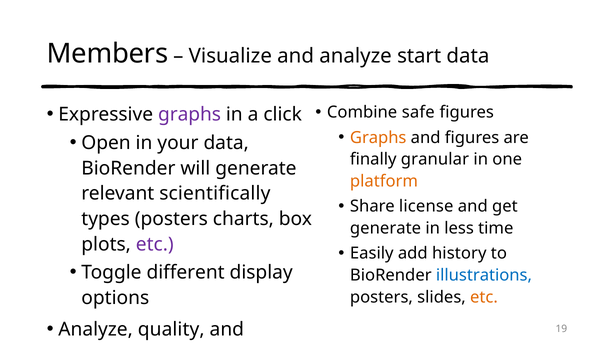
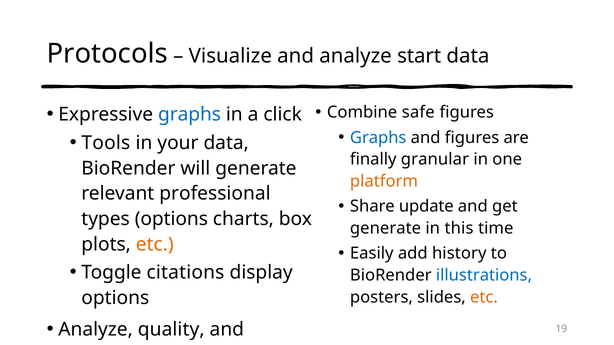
Members: Members -> Protocols (107, 54)
graphs colour: purple -> blue (190, 115)
Graphs colour: orange -> blue (378, 138)
Open: Open -> Tools (106, 143)
scientifically: scientifically -> professional (215, 194)
license: license -> update (426, 207)
types posters: posters -> options (171, 219)
less: less -> this (459, 229)
etc colour: purple -> orange (155, 244)
different: different -> citations (185, 273)
